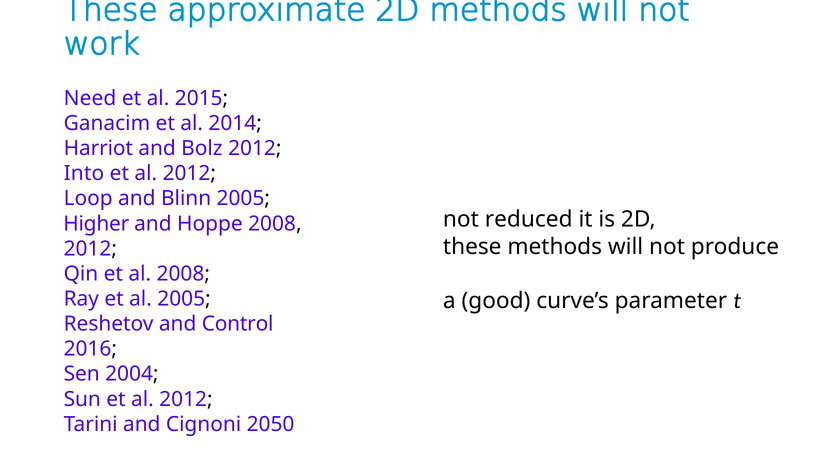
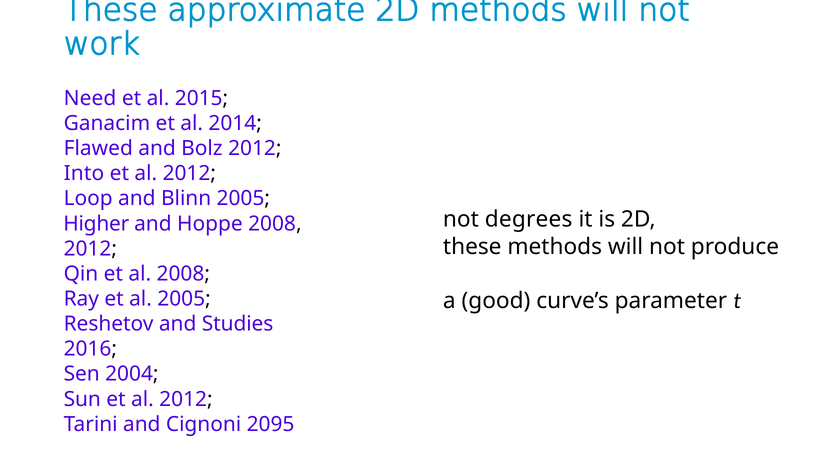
Harriot: Harriot -> Flawed (98, 149)
reduced: reduced -> degrees (529, 220)
Control: Control -> Studies (238, 324)
2050: 2050 -> 2095 (271, 424)
